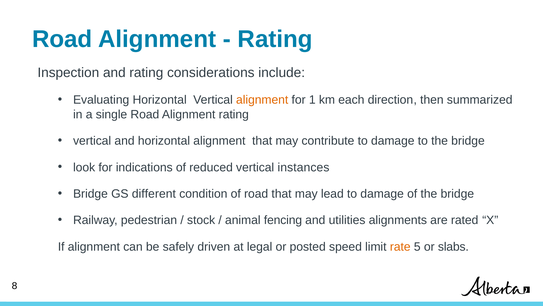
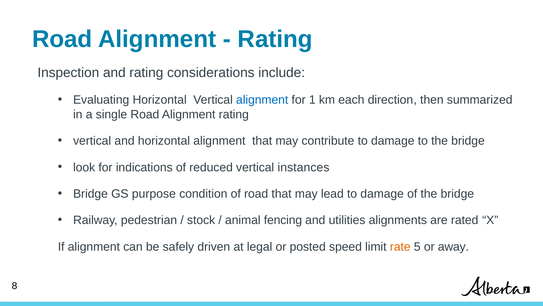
alignment colour: orange -> blue (262, 100)
different: different -> purpose (154, 193)
slabs: slabs -> away (453, 246)
